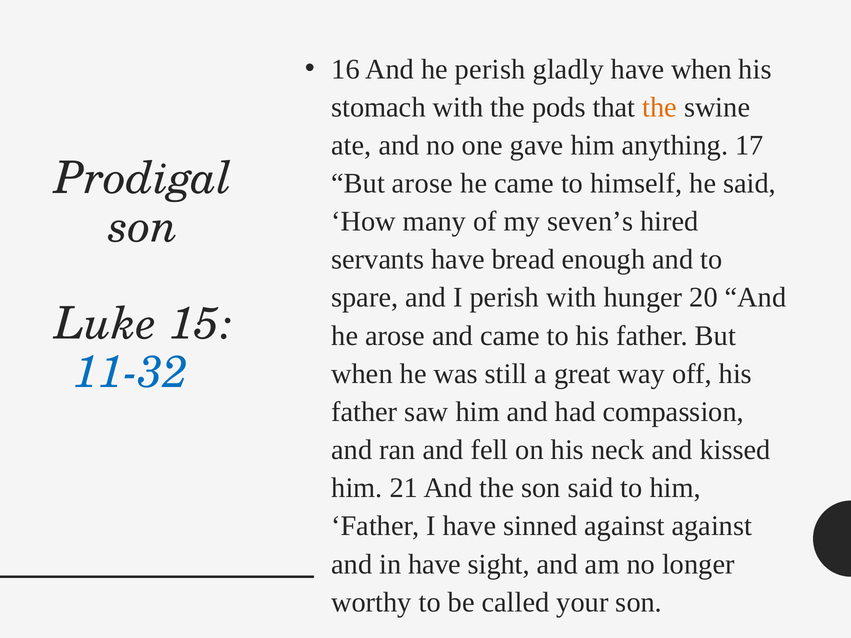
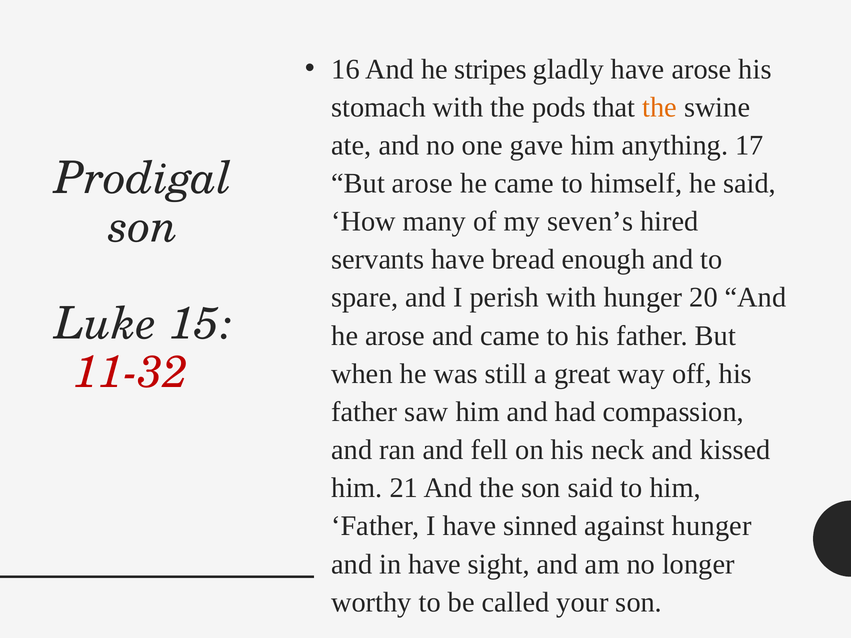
he perish: perish -> stripes (491, 69)
have when: when -> arose (701, 69)
11-32 colour: blue -> red (131, 373)
against against: against -> hunger (712, 526)
